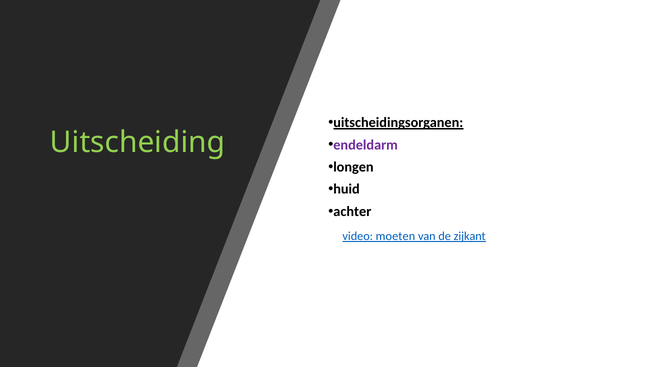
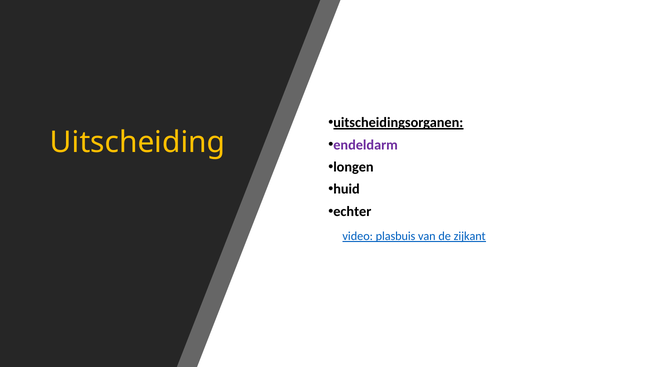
Uitscheiding colour: light green -> yellow (138, 142)
achter: achter -> echter (352, 212)
moeten: moeten -> plasbuis (396, 236)
